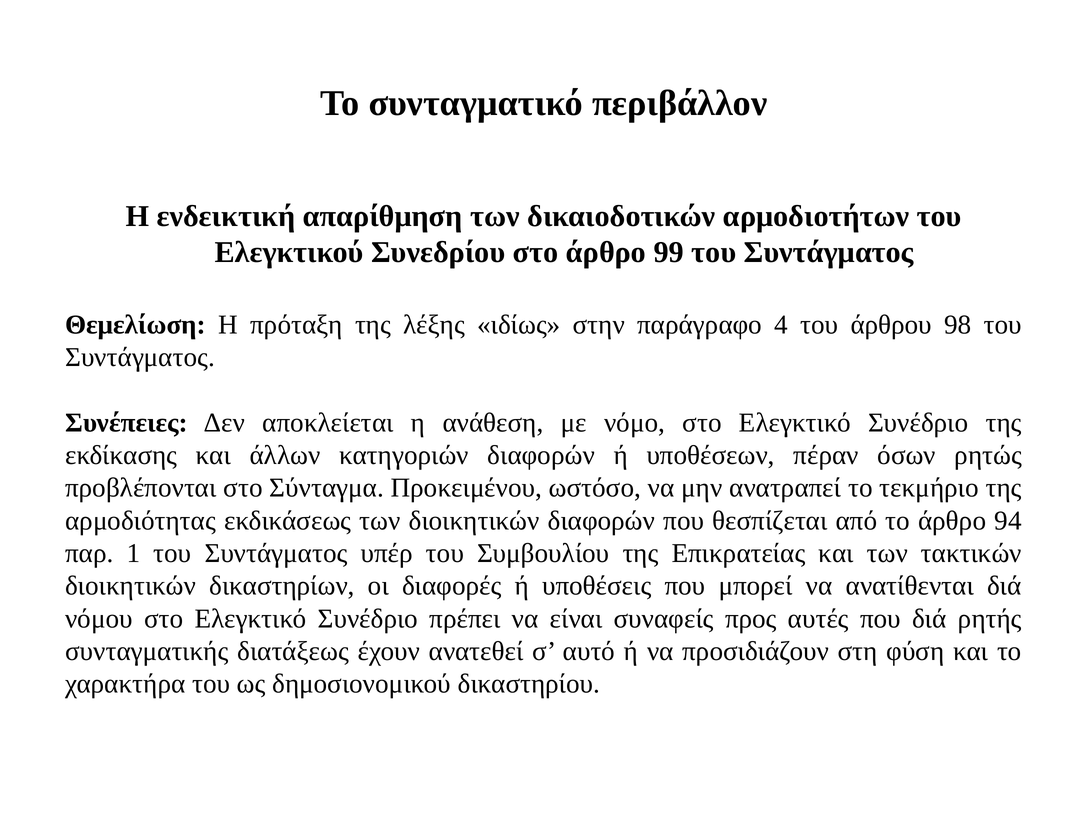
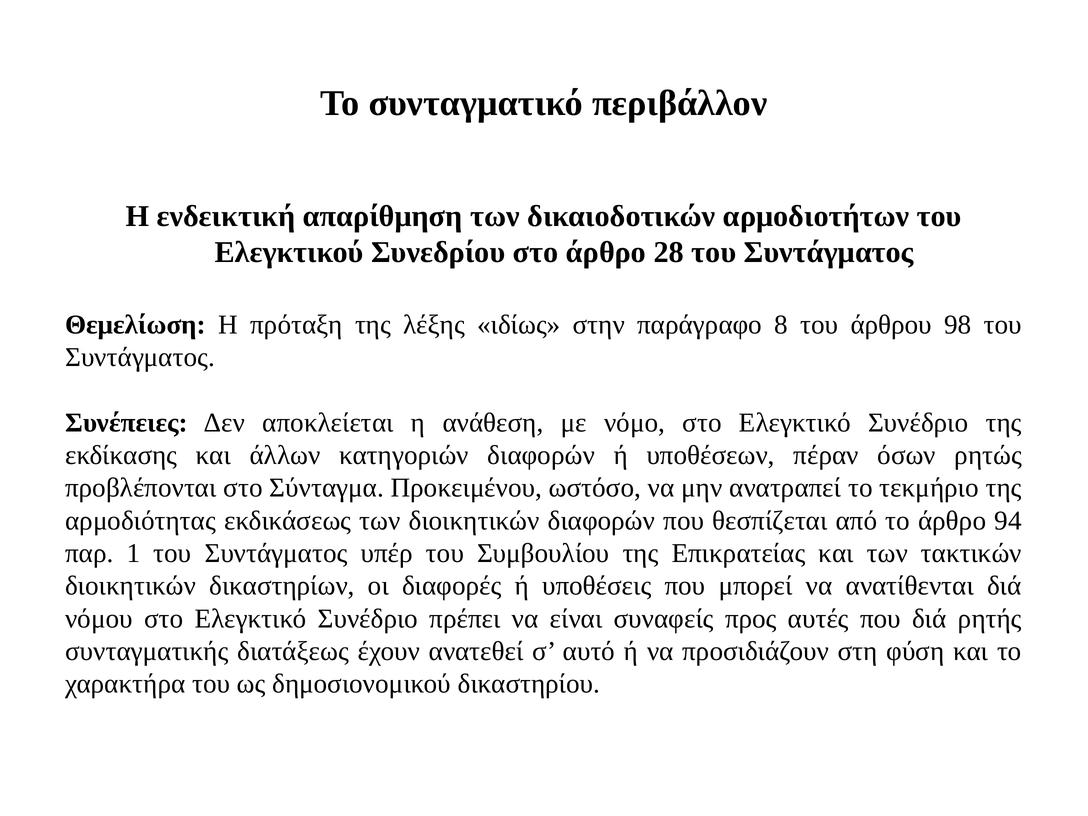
99: 99 -> 28 (669, 252)
4: 4 -> 8 (781, 325)
